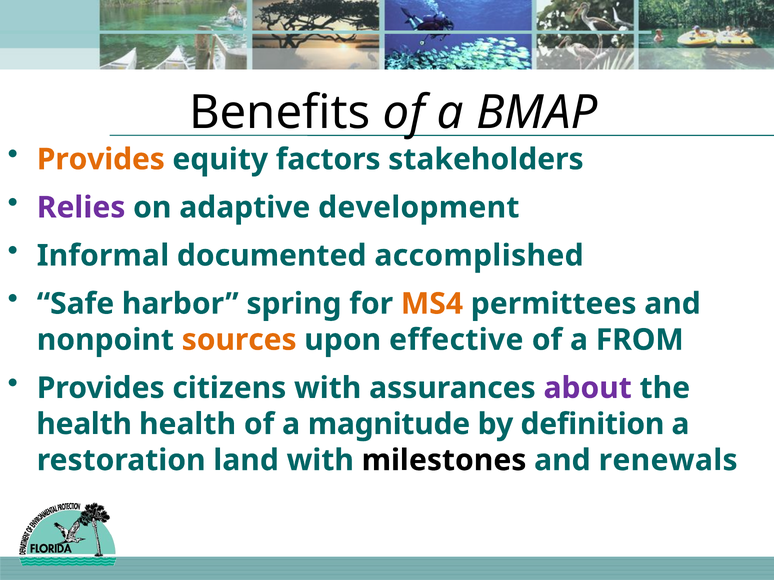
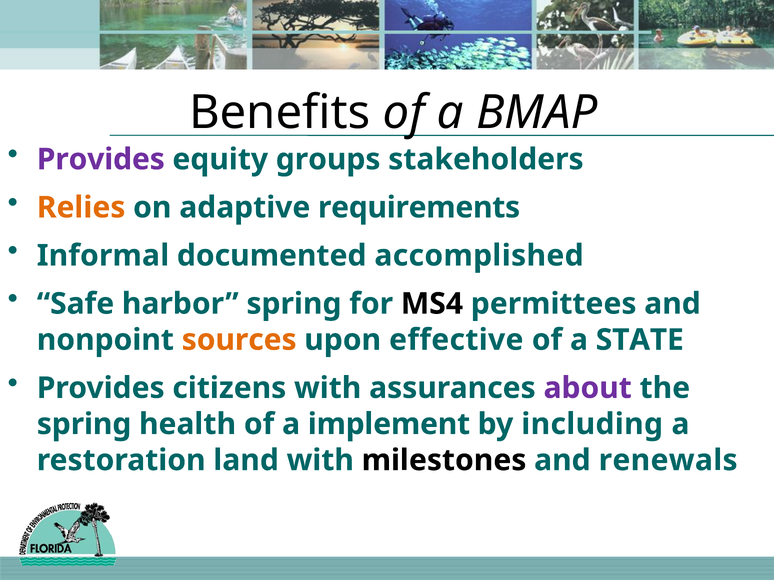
Provides colour: orange -> purple (101, 159)
factors: factors -> groups (328, 159)
Relies colour: purple -> orange (81, 208)
development: development -> requirements (419, 208)
MS4 colour: orange -> black (432, 304)
FROM: FROM -> STATE (640, 340)
health: health -> spring (84, 424)
magnitude: magnitude -> implement (389, 424)
definition: definition -> including (592, 424)
